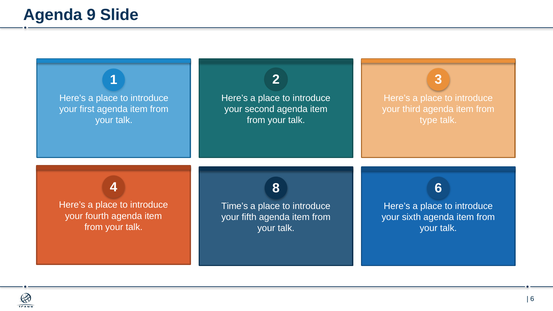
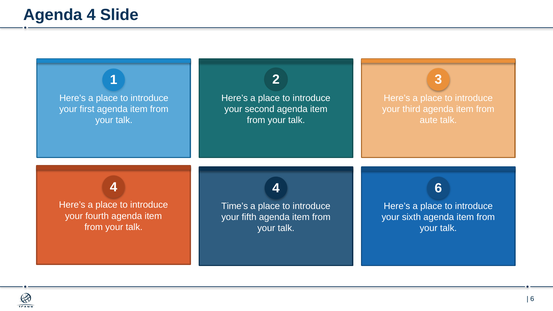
Agenda 9: 9 -> 4 (91, 15)
type: type -> aute (429, 120)
4 8: 8 -> 4 (276, 188)
